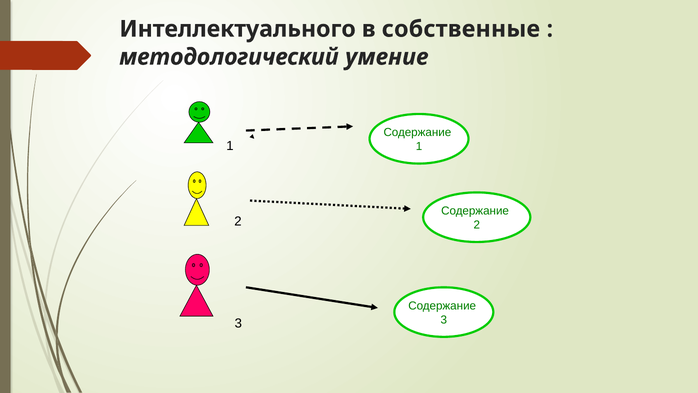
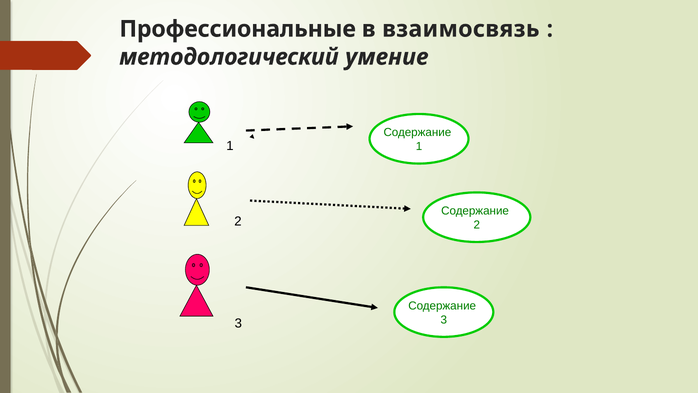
Интеллектуального: Интеллектуального -> Профессиональные (238, 29)
собственные: собственные -> взаимосвязь (461, 29)
